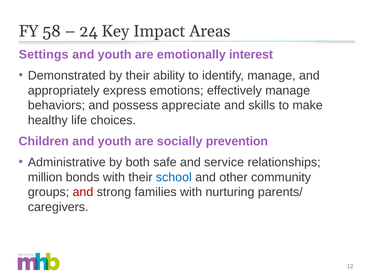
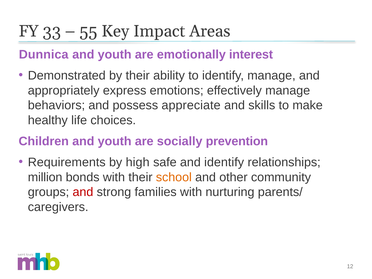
58: 58 -> 33 (52, 31)
24: 24 -> 55 (89, 31)
Settings: Settings -> Dunnica (44, 54)
Administrative: Administrative -> Requirements (67, 162)
both: both -> high (138, 162)
and service: service -> identify (224, 162)
school colour: blue -> orange (174, 177)
